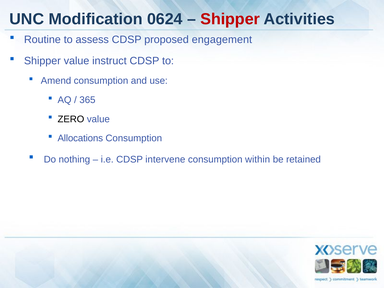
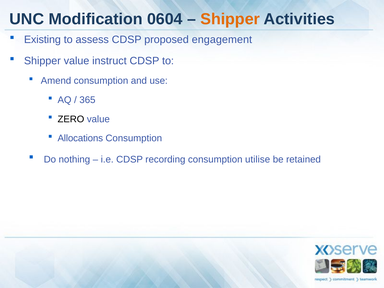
0624: 0624 -> 0604 (165, 19)
Shipper colour: red -> orange (230, 19)
Routine: Routine -> Existing (42, 40)
intervene: intervene -> recording (165, 159)
within: within -> utilise (258, 159)
